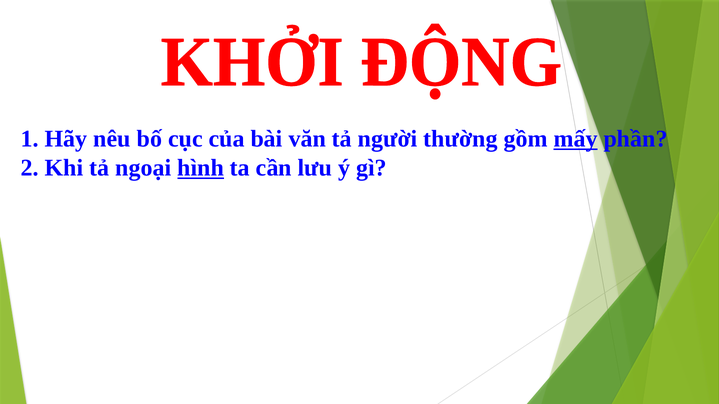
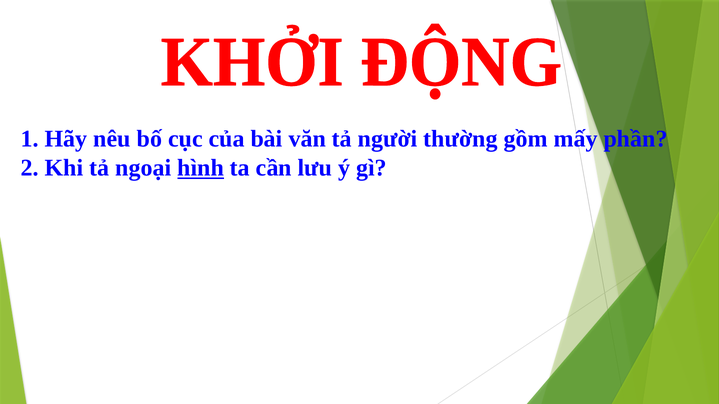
mấy underline: present -> none (576, 139)
